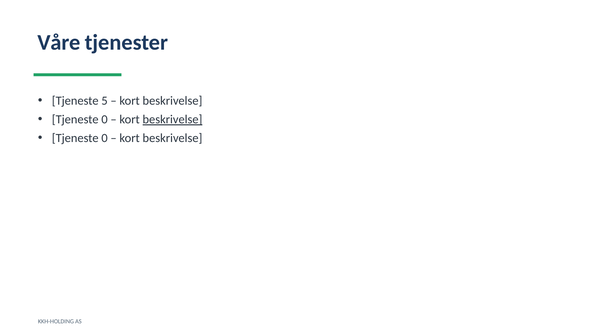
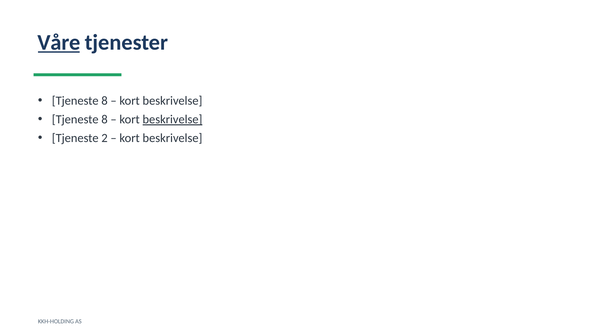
Våre underline: none -> present (59, 43)
5: 5 -> 8 (104, 101)
0: 0 -> 8 (104, 120)
0: 0 -> 2 (104, 138)
